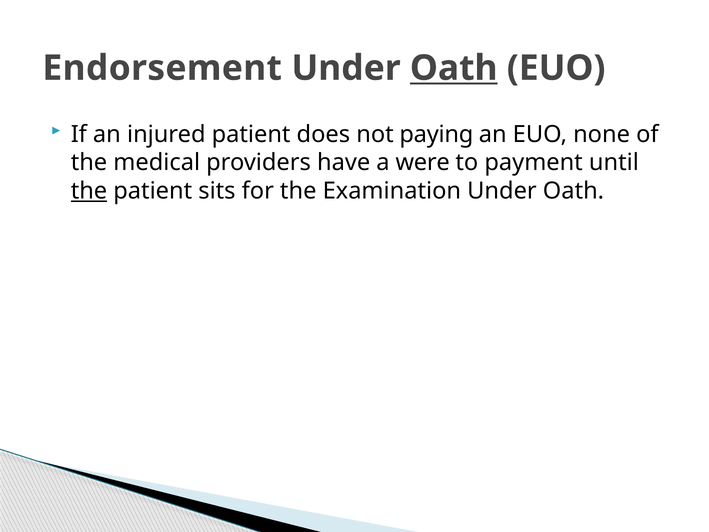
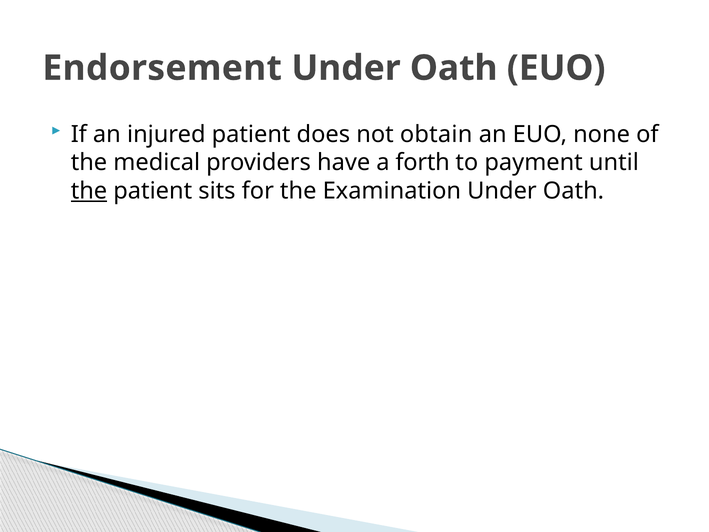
Oath underline: present -> none (454, 68)
paying: paying -> obtain (436, 134)
were: were -> forth (423, 163)
